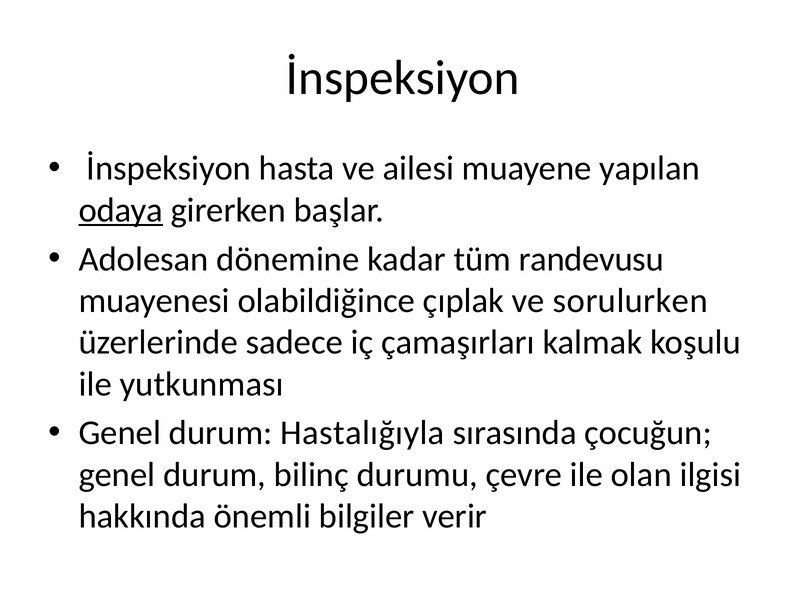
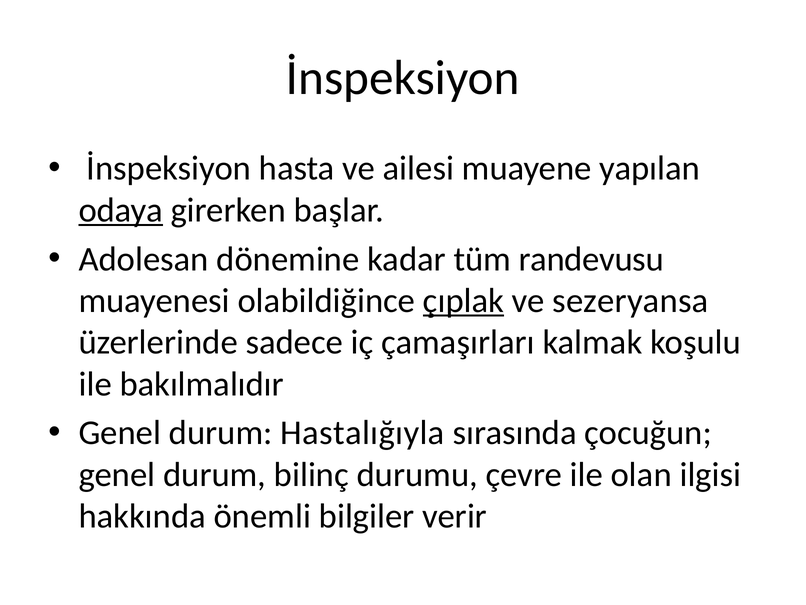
çıplak underline: none -> present (464, 301)
sorulurken: sorulurken -> sezeryansa (630, 301)
yutkunması: yutkunması -> bakılmalıdır (202, 384)
